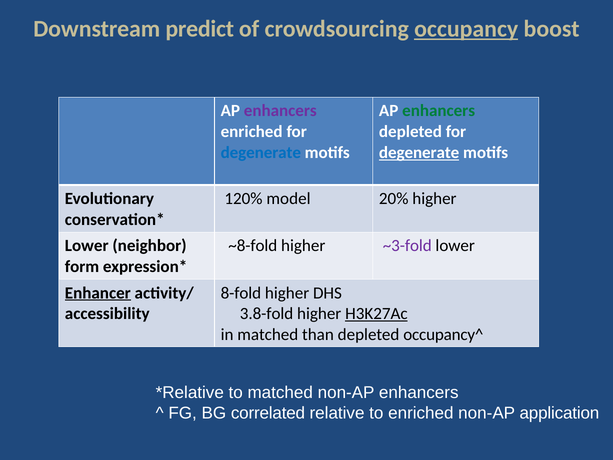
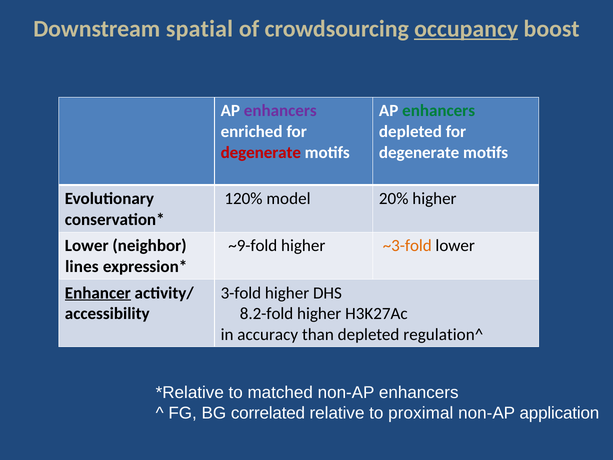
predict: predict -> spatial (199, 29)
degenerate colour: blue -> red (261, 152)
degenerate underline: present -> none (419, 152)
~8-fold: ~8-fold -> ~9-fold (253, 246)
~3-fold colour: purple -> orange (407, 246)
form: form -> lines (82, 267)
8-fold: 8-fold -> 3-fold (241, 293)
3.8-fold: 3.8-fold -> 8.2-fold (267, 314)
H3K27Ac underline: present -> none (376, 314)
in matched: matched -> accuracy (268, 334)
occupancy^: occupancy^ -> regulation^ (443, 334)
to enriched: enriched -> proximal (421, 413)
